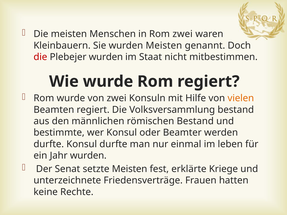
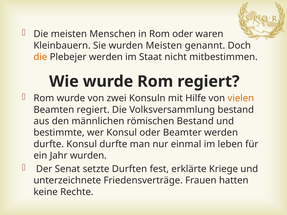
Rom zwei: zwei -> oder (183, 34)
die colour: red -> orange (40, 57)
Plebejer wurden: wurden -> werden (106, 57)
setzte Meisten: Meisten -> Durften (129, 169)
